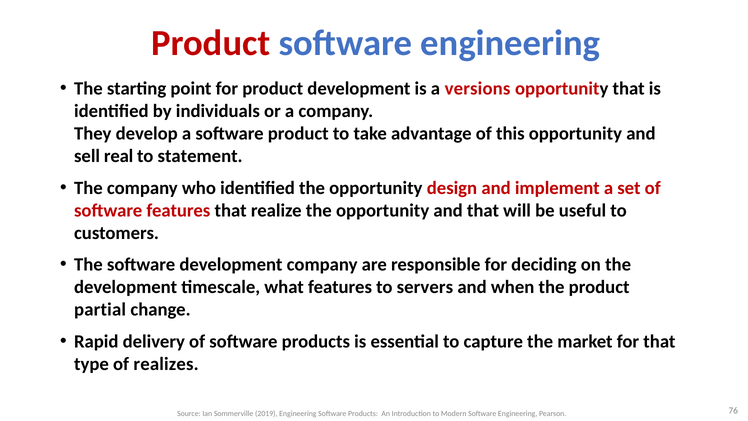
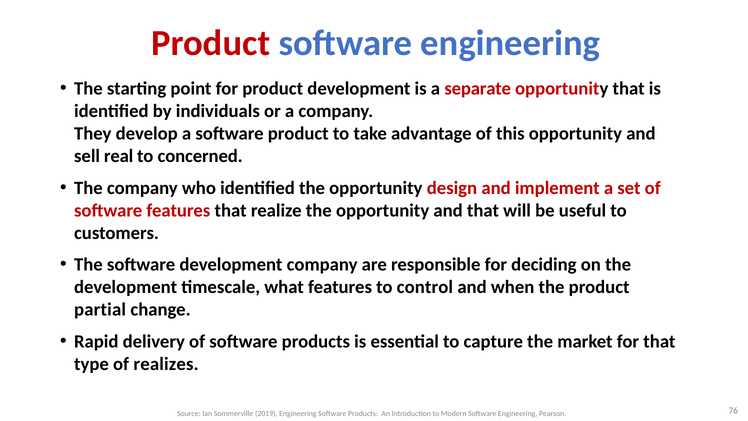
versions: versions -> separate (478, 89)
statement: statement -> concerned (200, 156)
servers: servers -> control (425, 287)
